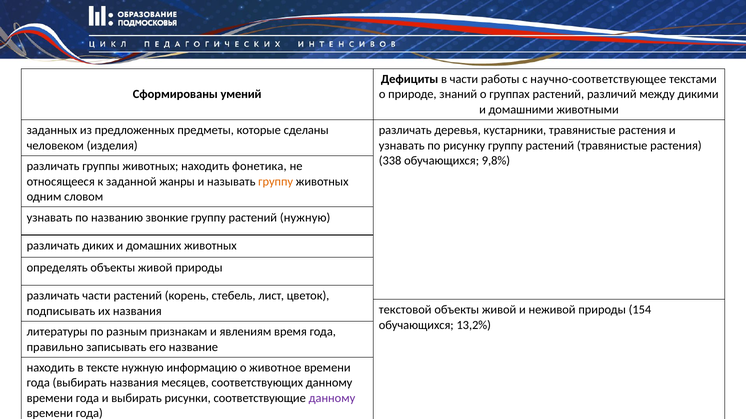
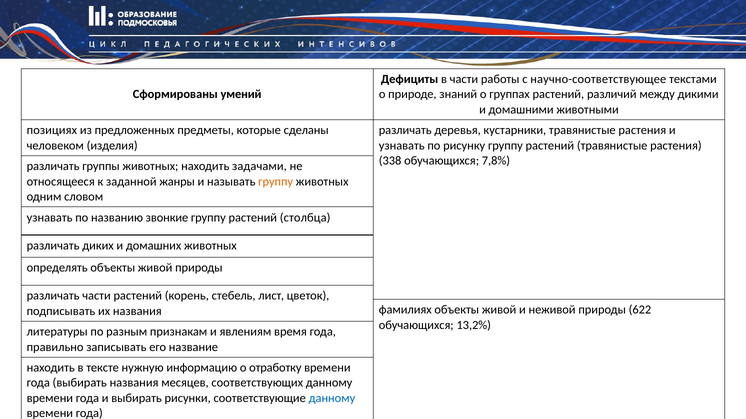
заданных: заданных -> позициях (52, 131)
9,8%: 9,8% -> 7,8% (496, 161)
фонетика: фонетика -> задачами (259, 167)
растений нужную: нужную -> столбца (305, 218)
текстовой: текстовой -> фамилиях (405, 310)
154: 154 -> 622 (640, 310)
животное: животное -> отработку (275, 368)
данному colour: purple -> blue (332, 399)
